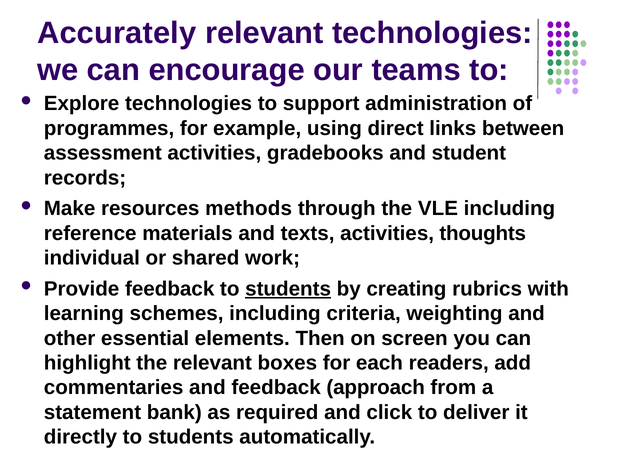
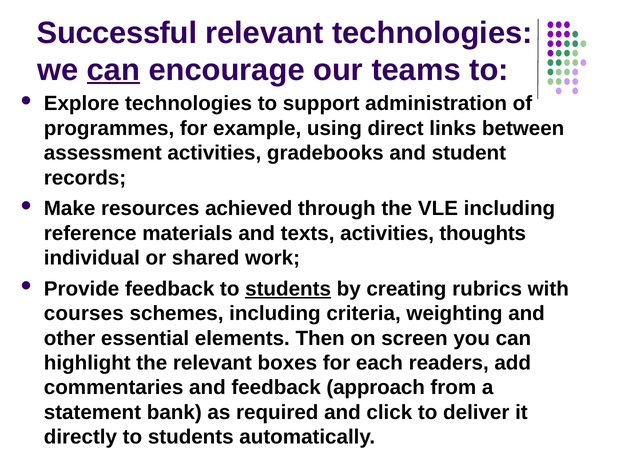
Accurately: Accurately -> Successful (117, 33)
can underline: none -> present (113, 70)
methods: methods -> achieved (249, 209)
learning: learning -> courses (84, 314)
